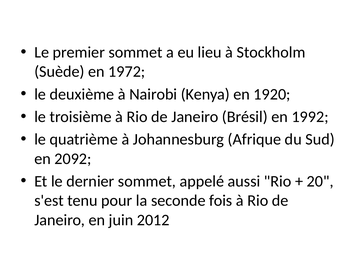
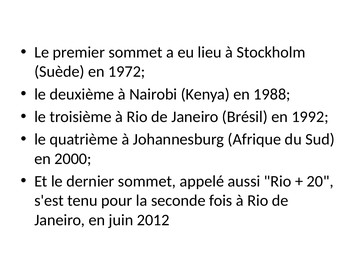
1920: 1920 -> 1988 (272, 94)
2092: 2092 -> 2000 (73, 159)
